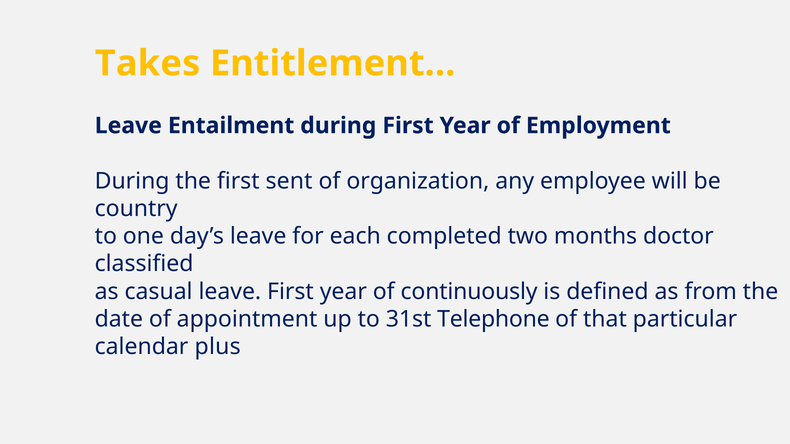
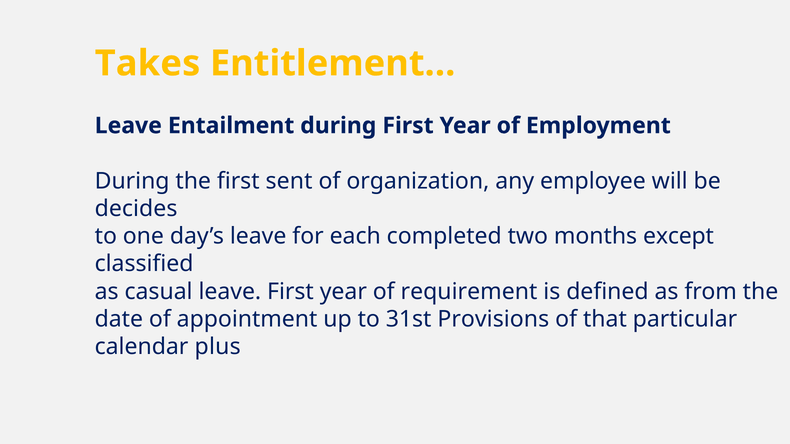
country: country -> decides (136, 209)
doctor: doctor -> except (678, 236)
continuously: continuously -> requirement (469, 292)
Telephone: Telephone -> Provisions (493, 319)
